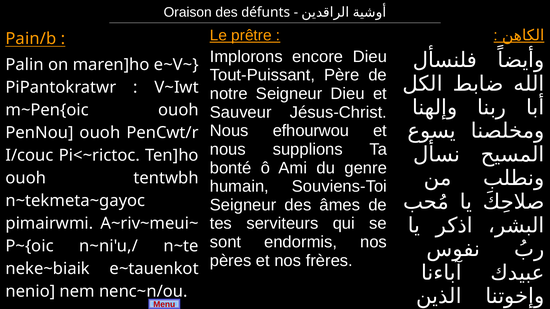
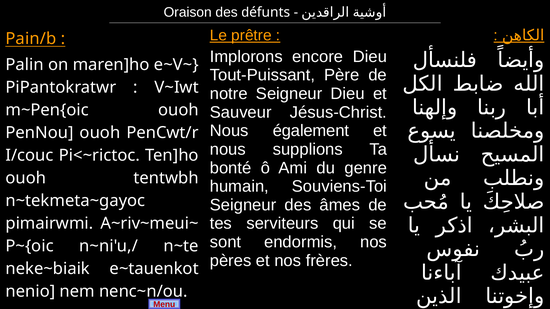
efhourwou: efhourwou -> également (311, 131)
